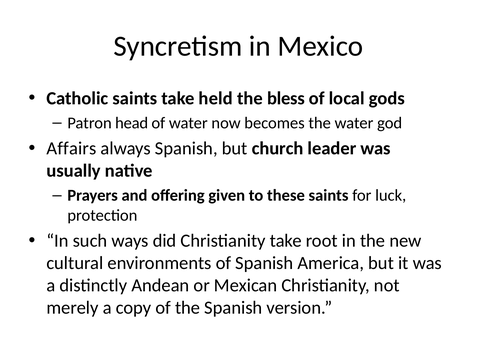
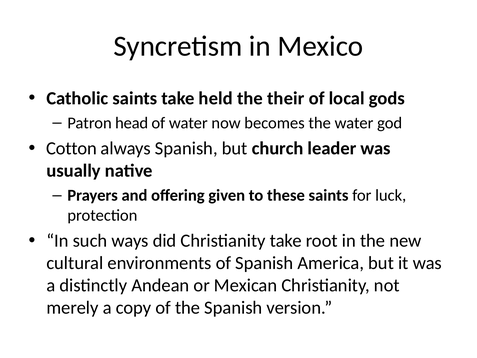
bless: bless -> their (286, 98)
Affairs: Affairs -> Cotton (72, 148)
